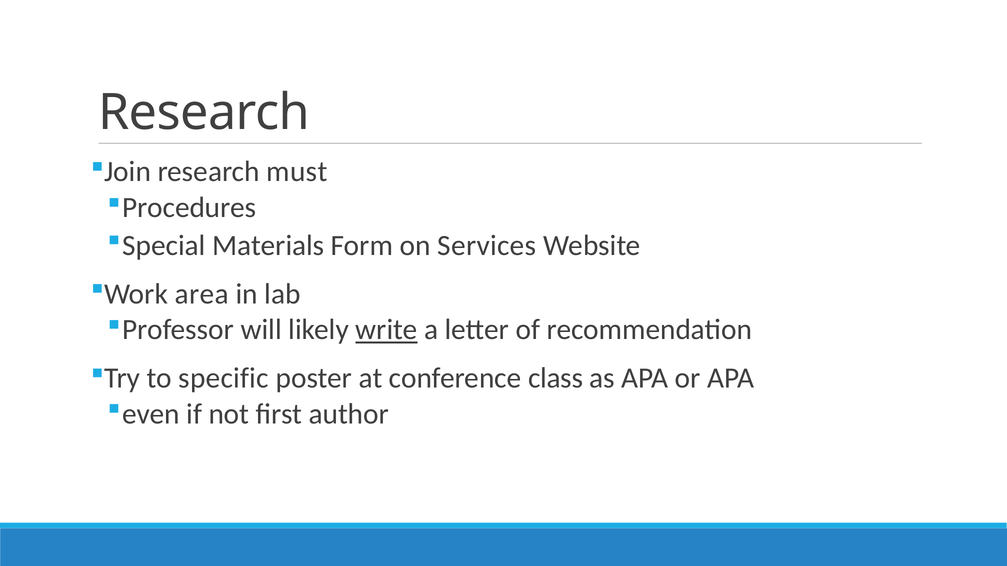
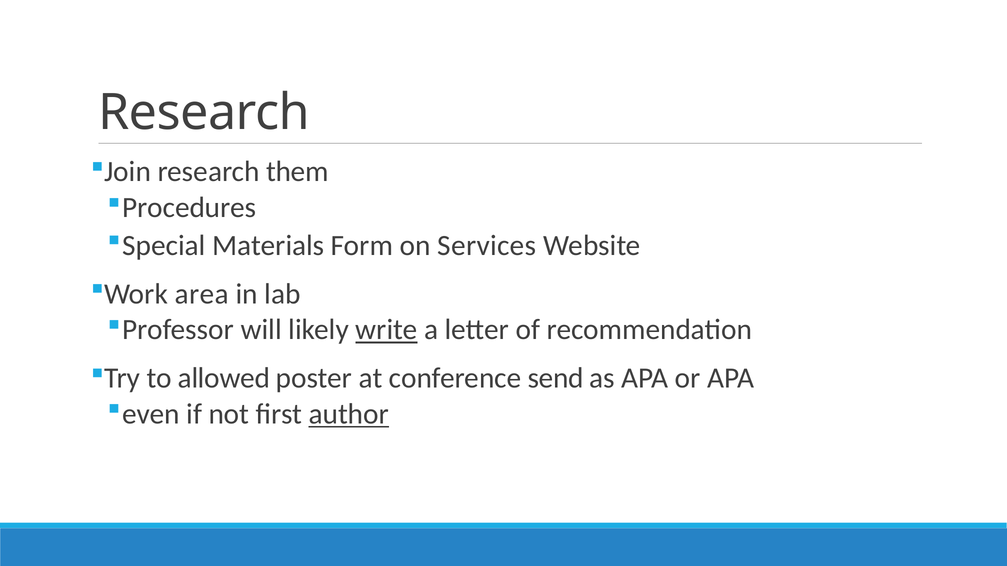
must: must -> them (297, 172)
specific: specific -> allowed (224, 378)
class: class -> send (556, 378)
author underline: none -> present (349, 414)
